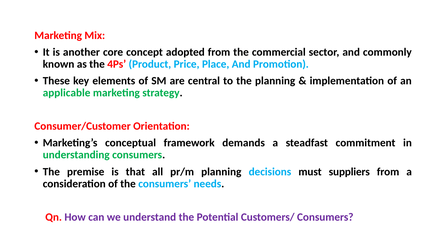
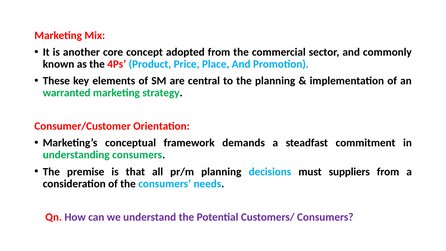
applicable: applicable -> warranted (67, 93)
